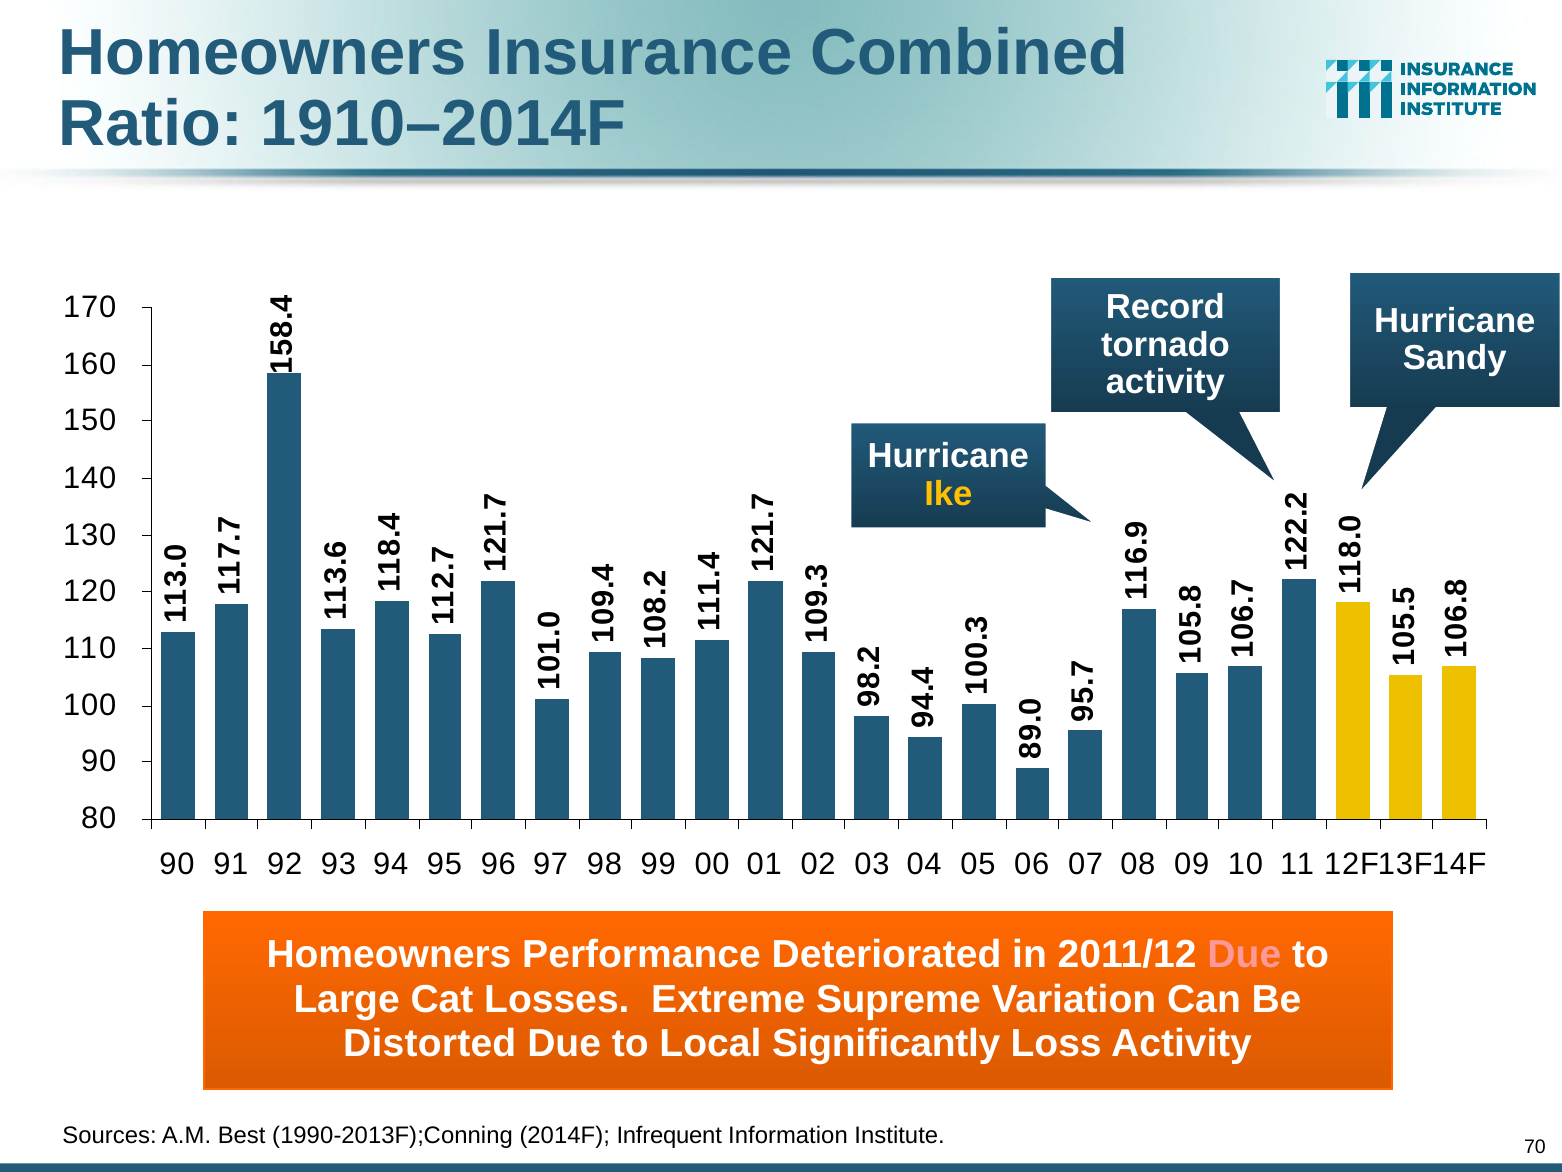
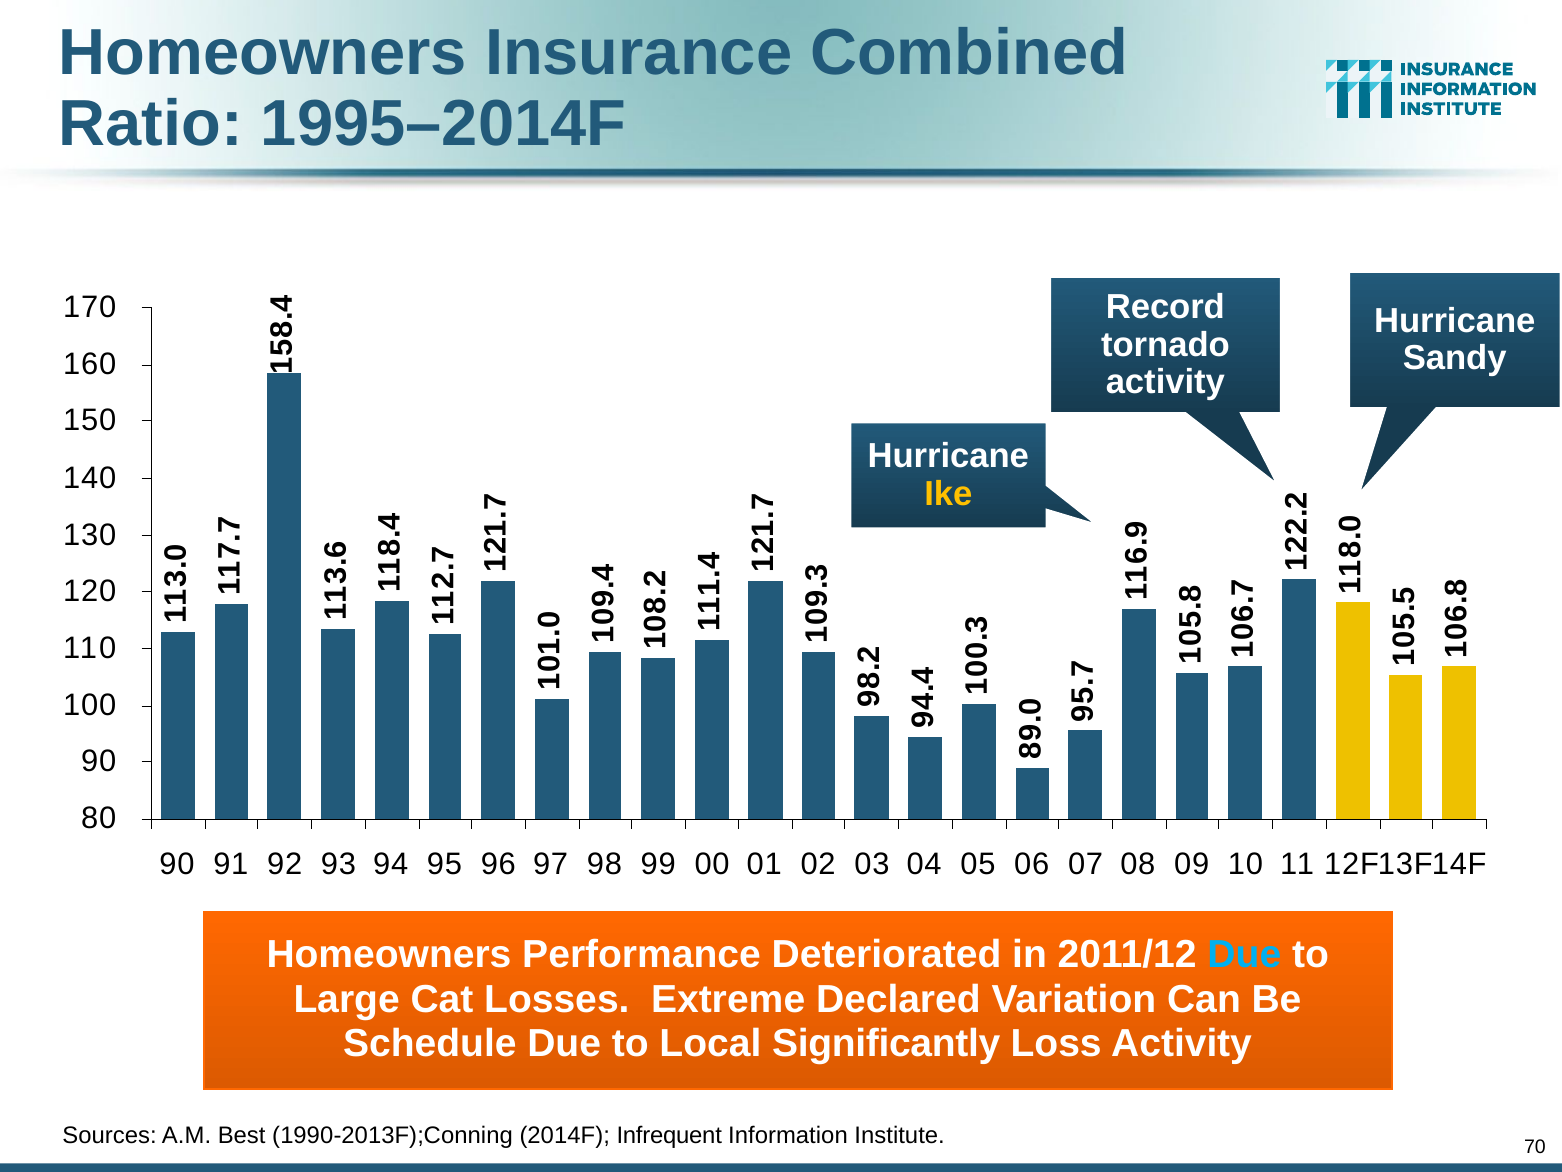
1910–2014F: 1910–2014F -> 1995–2014F (444, 124)
Due colour: pink -> light blue (1244, 954)
Supreme: Supreme -> Declared (898, 999)
Distorted: Distorted -> Schedule (430, 1043)
